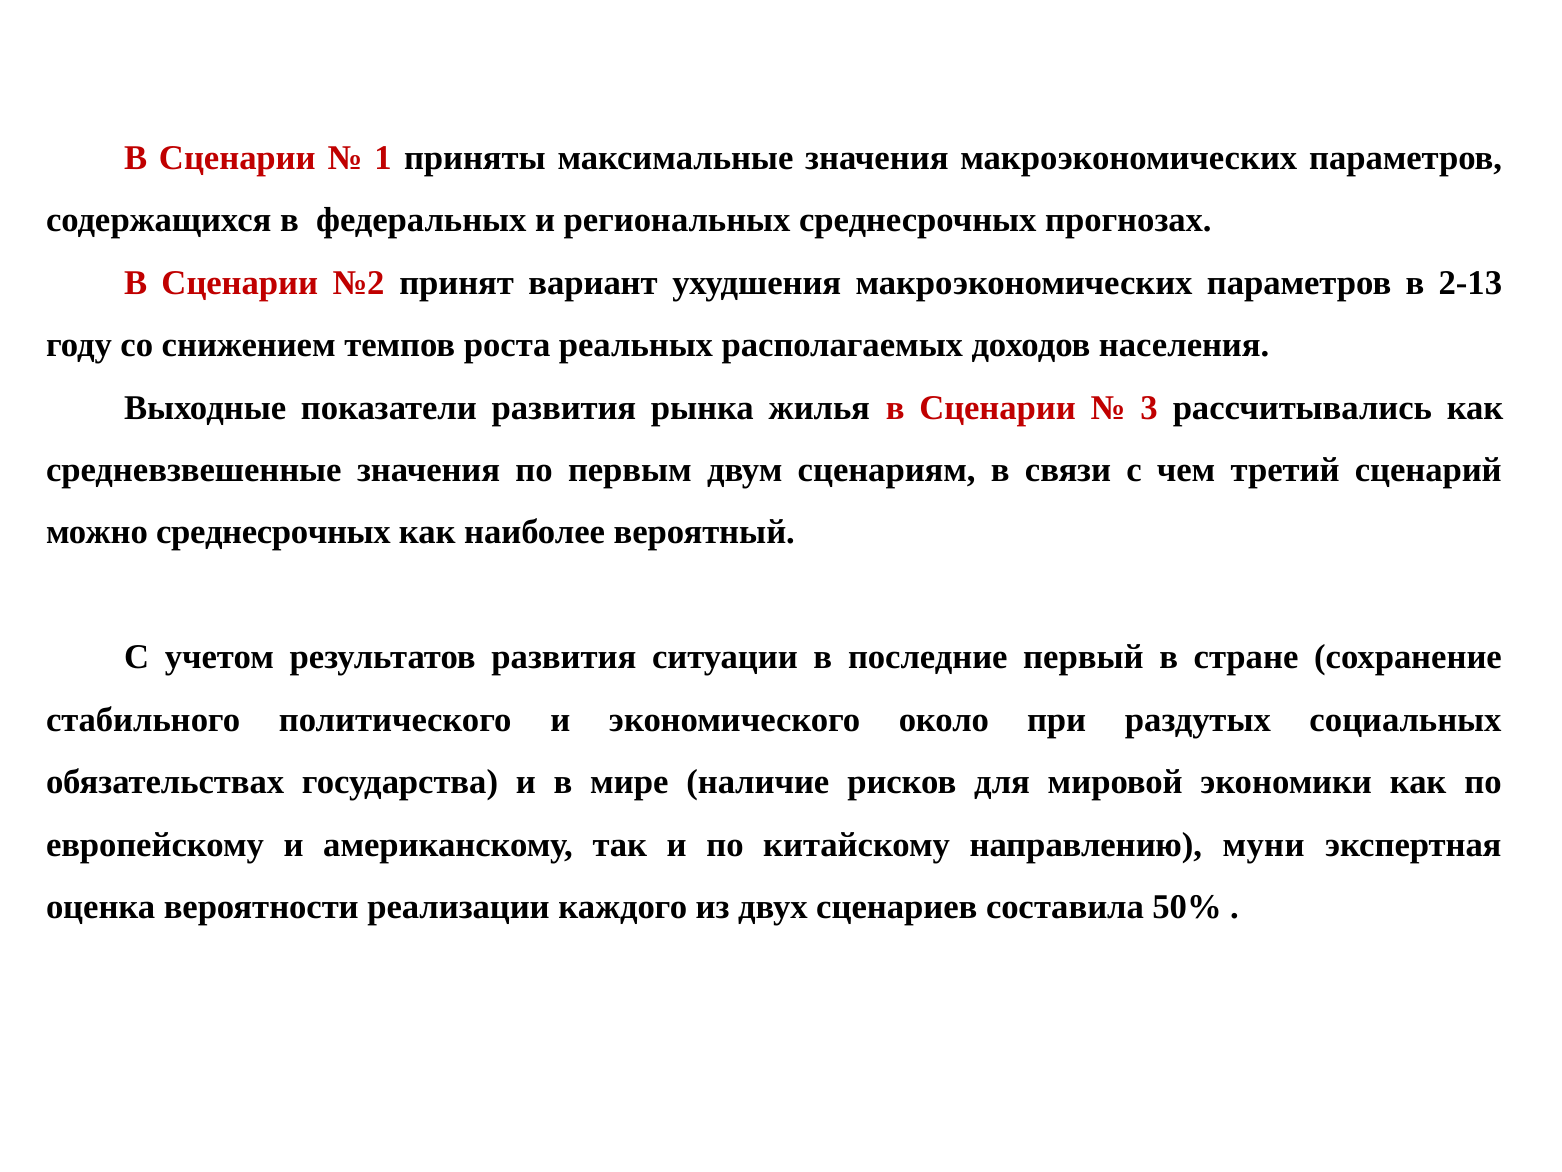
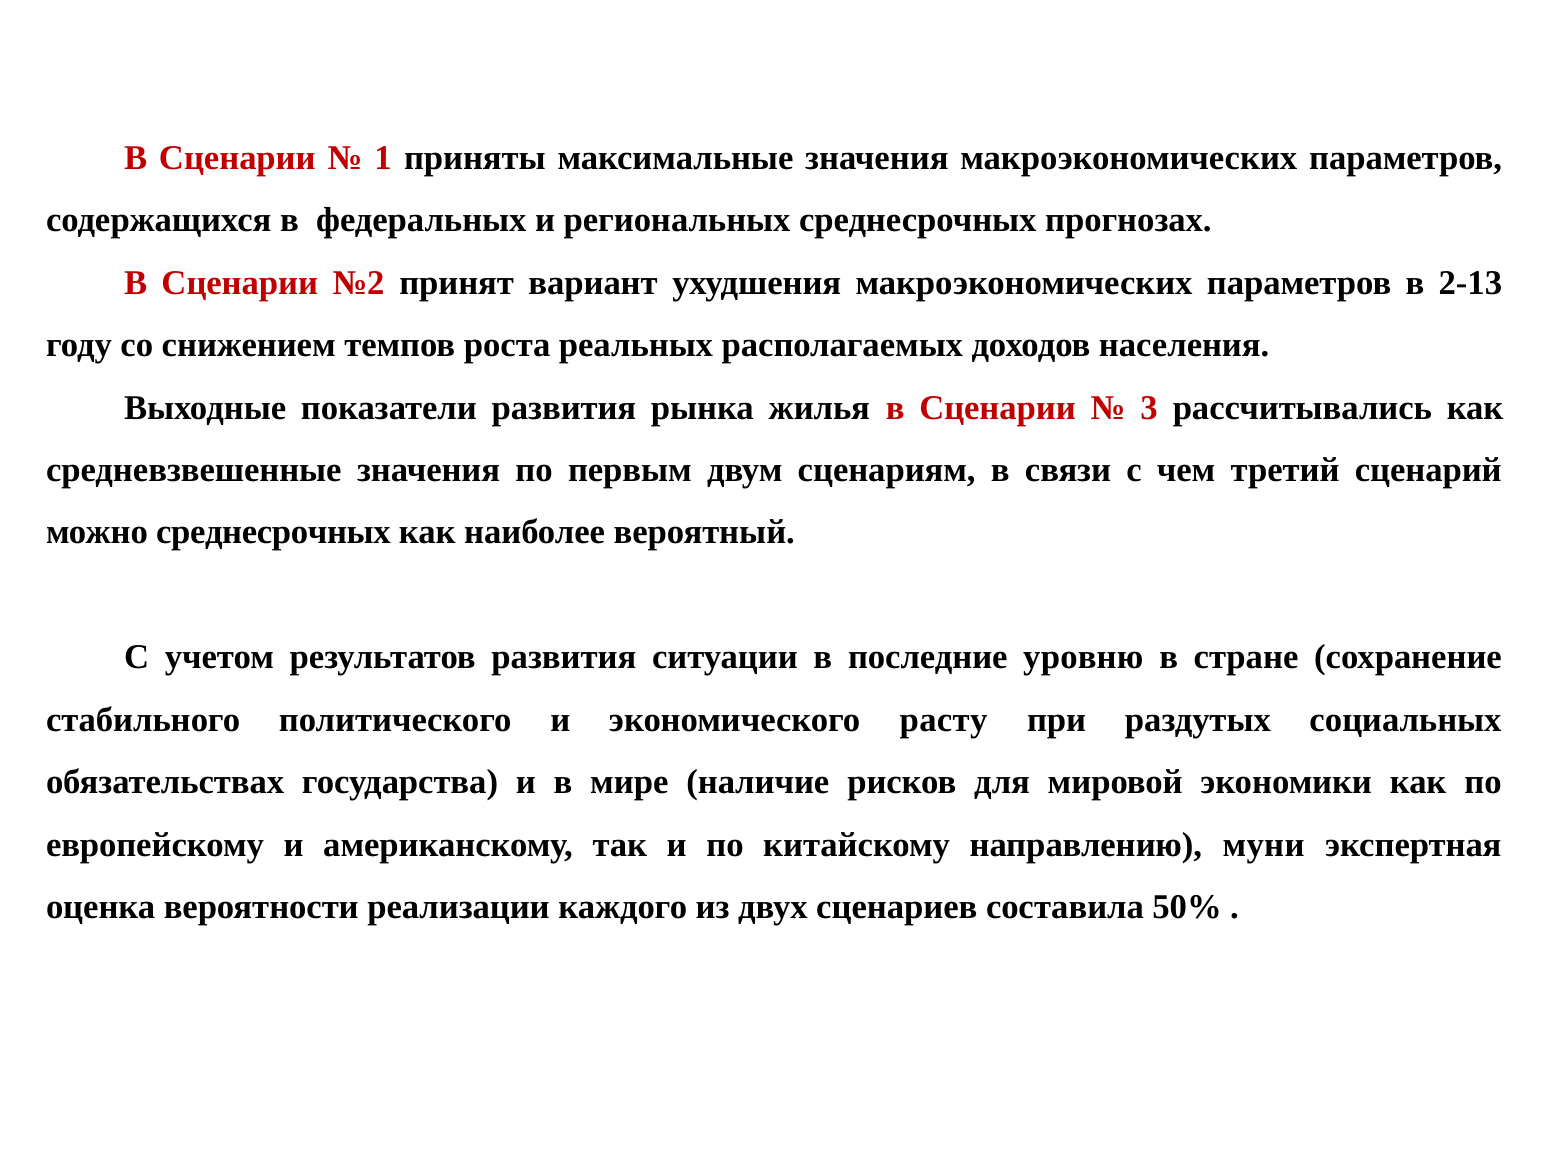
первый: первый -> уровню (1083, 657)
около: около -> расту (944, 719)
